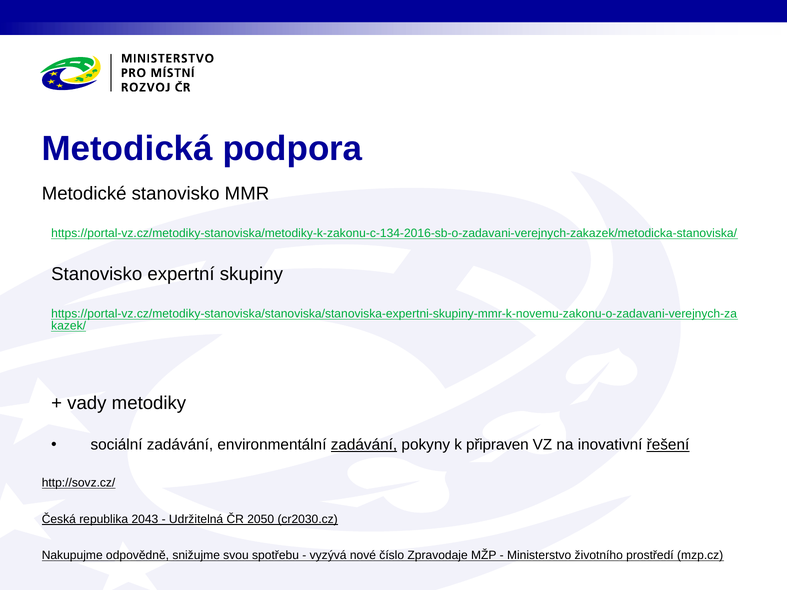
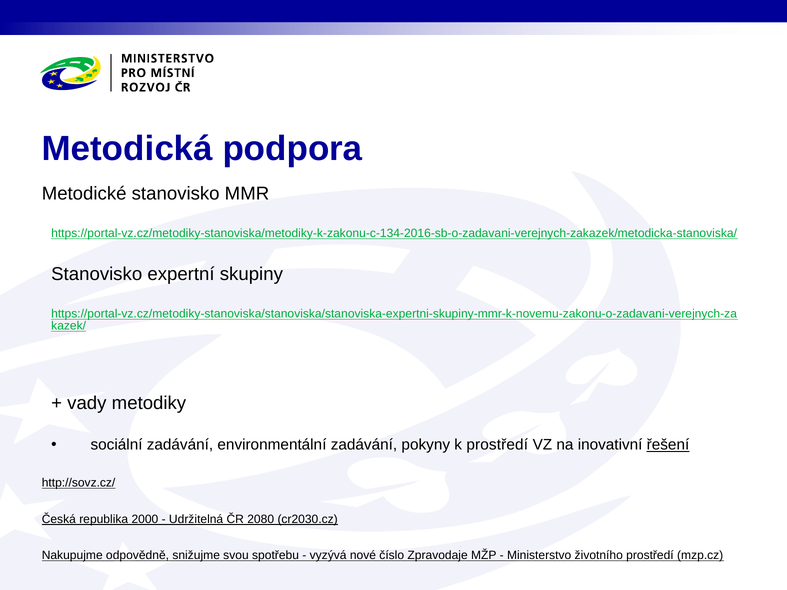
zadávání underline: present -> none (364, 445)
k připraven: připraven -> prostředí (497, 445)
2043: 2043 -> 2000 (145, 519)
2050: 2050 -> 2080 (261, 519)
